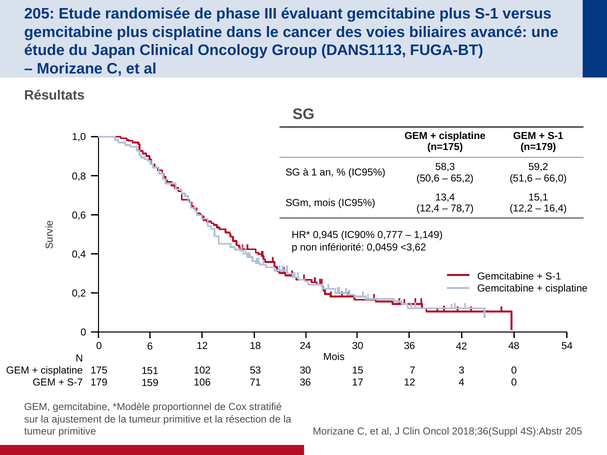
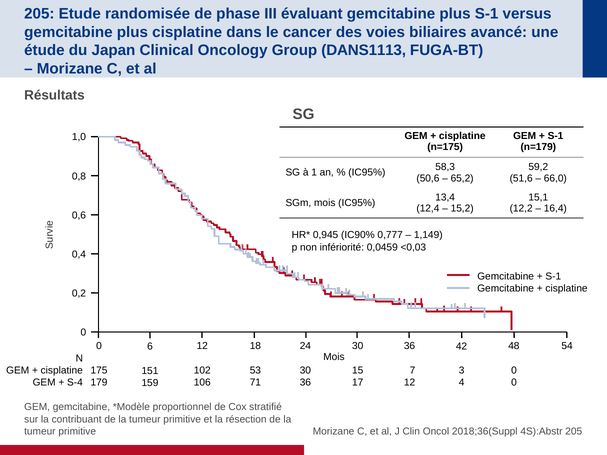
78,7: 78,7 -> 15,2 (462, 209)
<3,62: <3,62 -> <0,03 (413, 247)
S-7: S-7 -> S-4 (75, 383)
ajustement: ajustement -> contribuant (77, 419)
